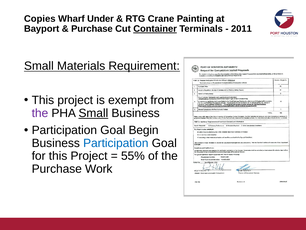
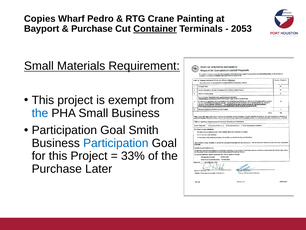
Under: Under -> Pedro (100, 19)
2011: 2011 -> 2053 (241, 29)
the colour: purple -> blue (40, 113)
Small underline: present -> none (93, 113)
Begin: Begin -> Smith (144, 130)
55%: 55% -> 33% (133, 156)
Work: Work -> Later (99, 169)
